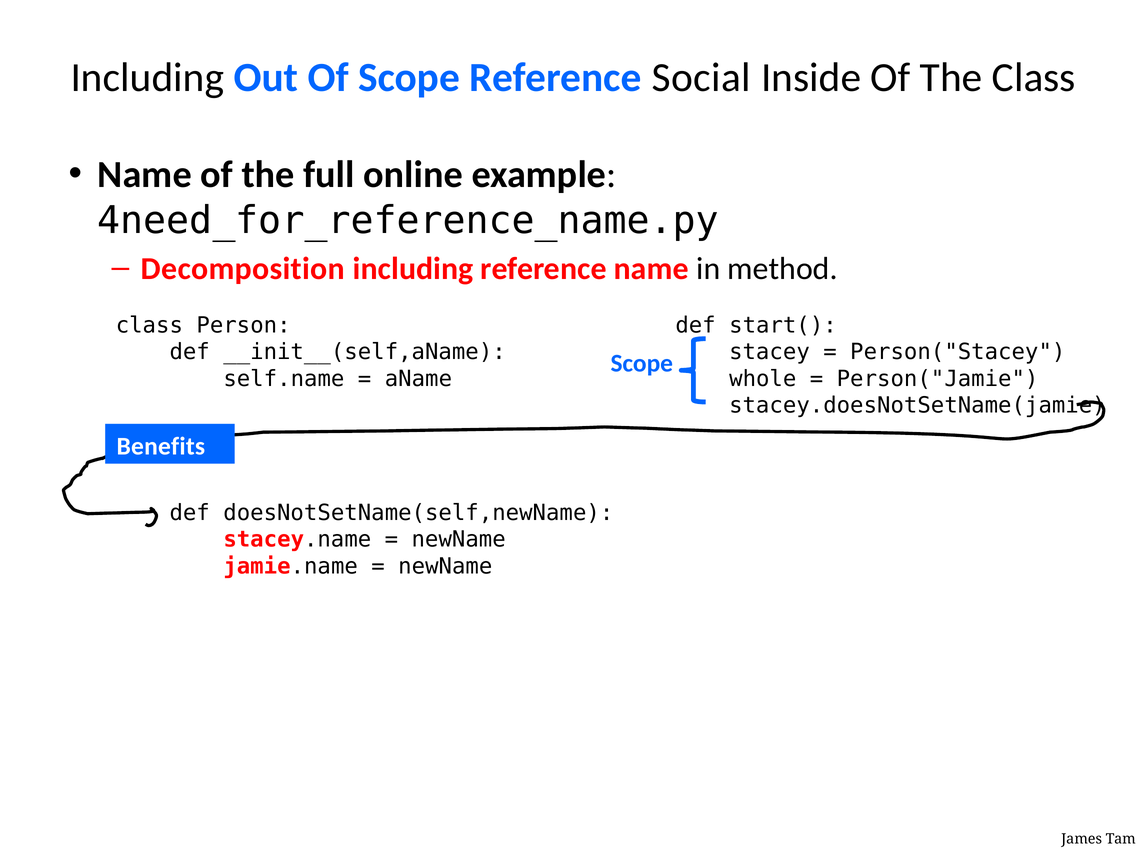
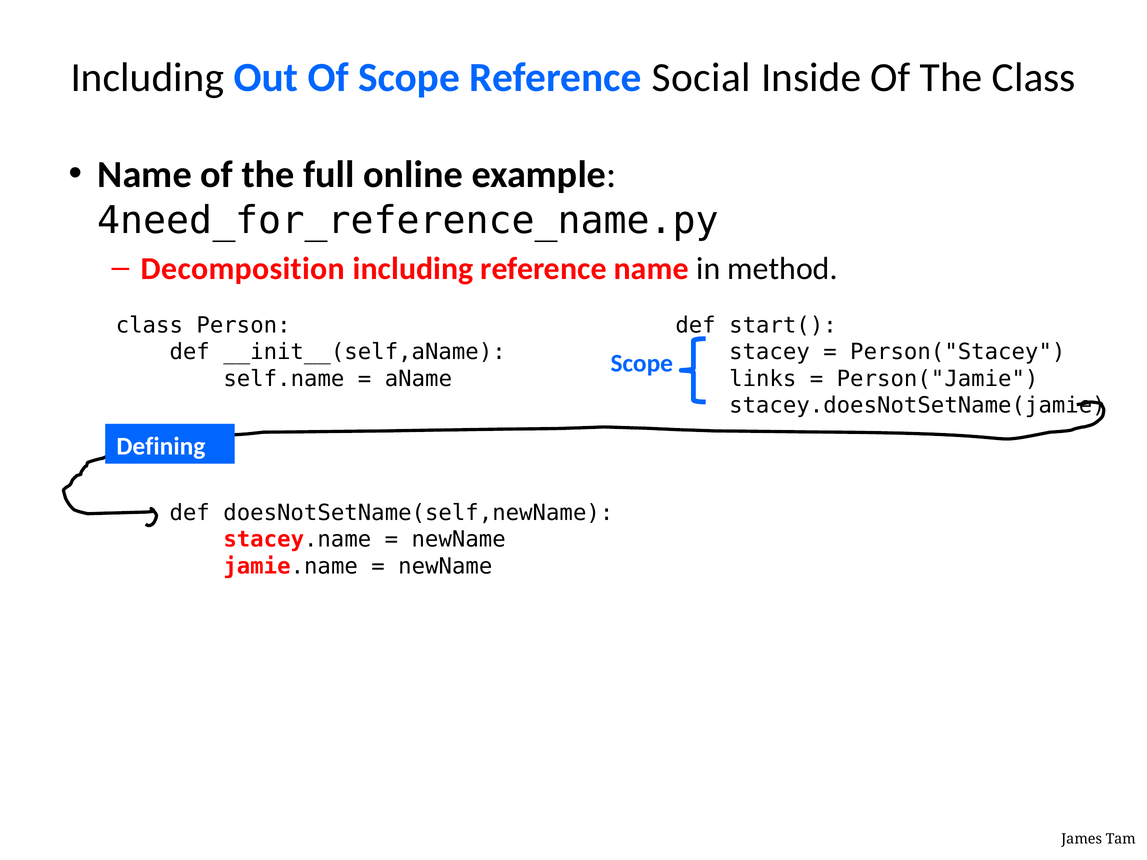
whole: whole -> links (763, 379)
Benefits: Benefits -> Defining (161, 447)
